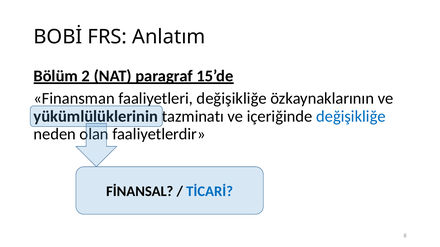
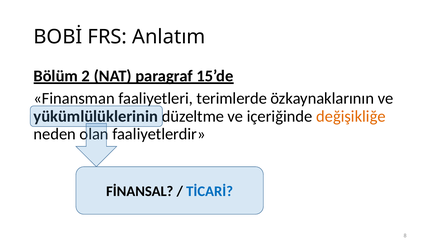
faaliyetleri değişikliğe: değişikliğe -> terimlerde (232, 99)
tazminatı: tazminatı -> düzeltme (193, 117)
değişikliğe colour: blue -> orange (351, 117)
